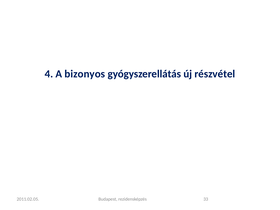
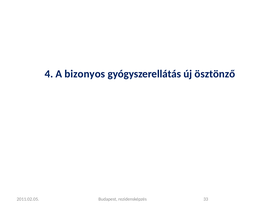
részvétel: részvétel -> ösztönző (215, 74)
